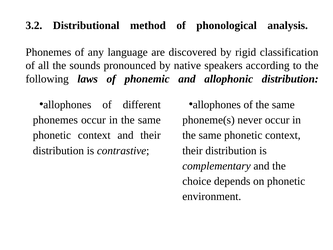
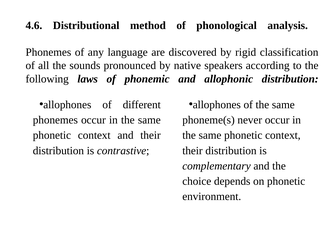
3.2: 3.2 -> 4.6 (34, 25)
